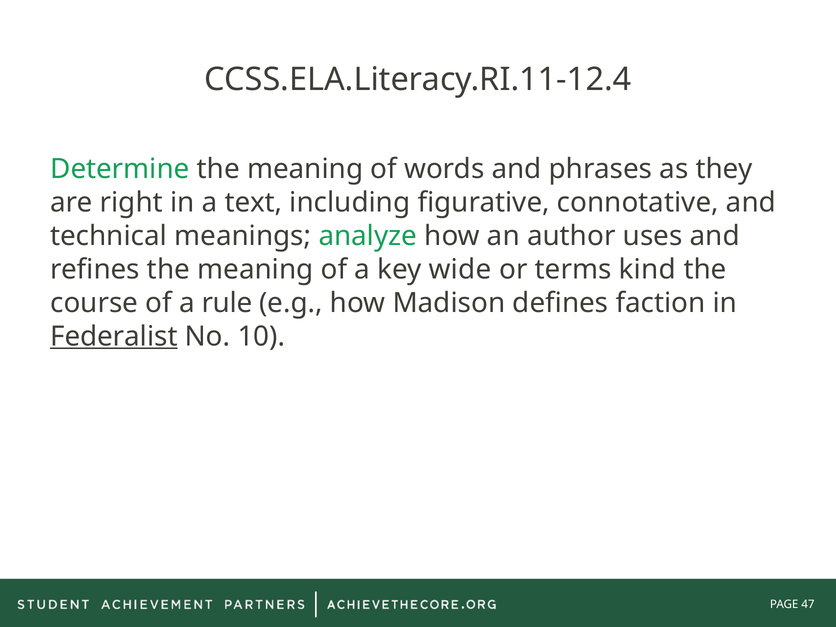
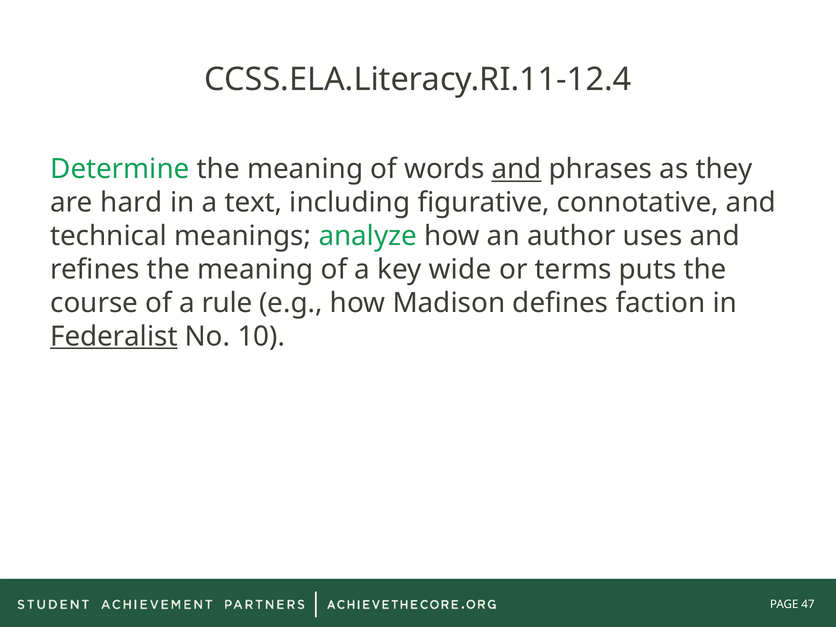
and underline: none -> present (517, 169)
right: right -> hard (131, 203)
kind: kind -> puts (648, 269)
